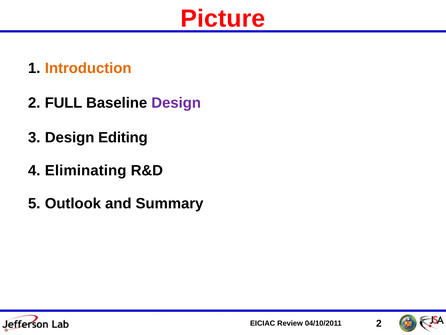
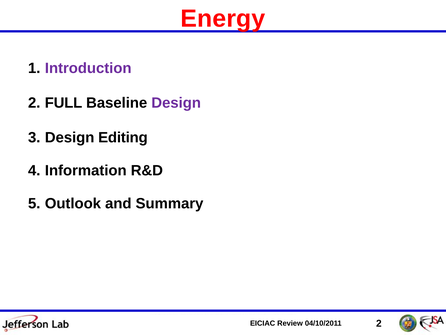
Picture: Picture -> Energy (223, 18)
Introduction colour: orange -> purple (88, 68)
Eliminating: Eliminating -> Information (86, 170)
